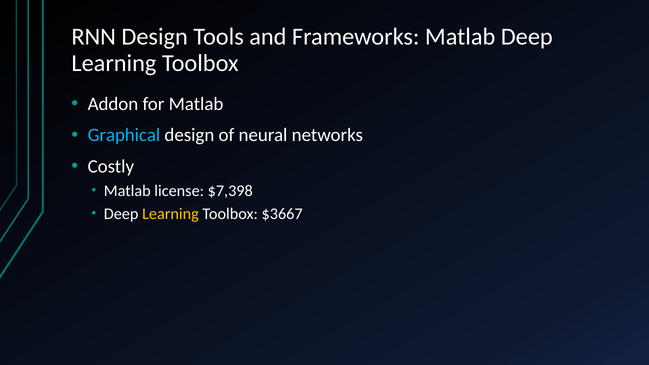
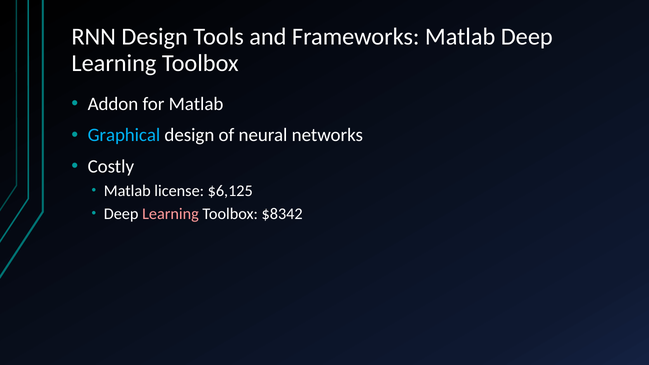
$7,398: $7,398 -> $6,125 (230, 191)
Learning colour: yellow -> pink (170, 214)
$3667: $3667 -> $8342 (282, 214)
